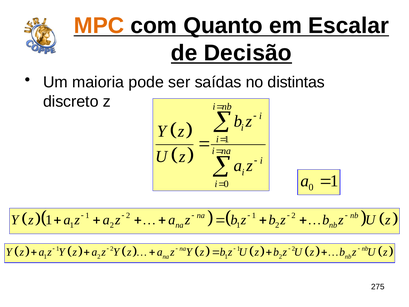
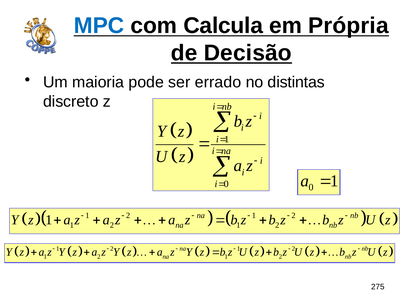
MPC colour: orange -> blue (99, 26)
Quanto: Quanto -> Calcula (223, 26)
Escalar: Escalar -> Própria (348, 26)
saídas: saídas -> errado (218, 82)
